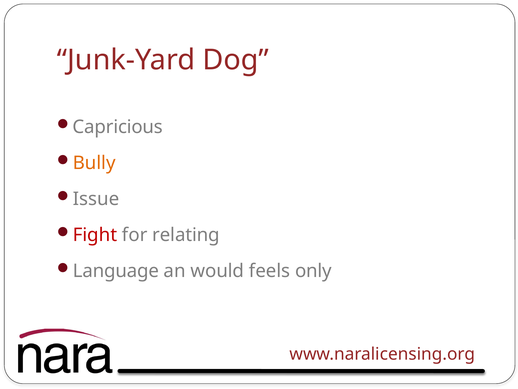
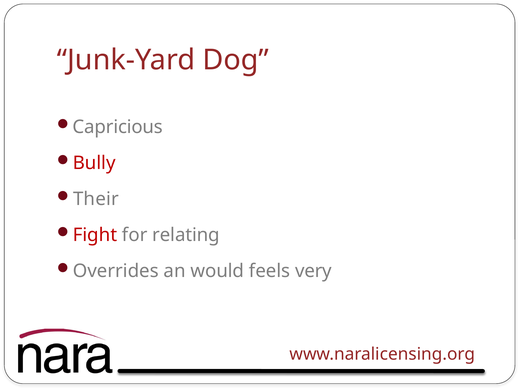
Bully colour: orange -> red (94, 163)
Issue: Issue -> Their (96, 199)
Language: Language -> Overrides (116, 271)
only: only -> very (313, 271)
